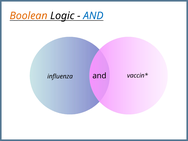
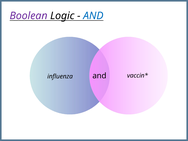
Boolean colour: orange -> purple (29, 16)
